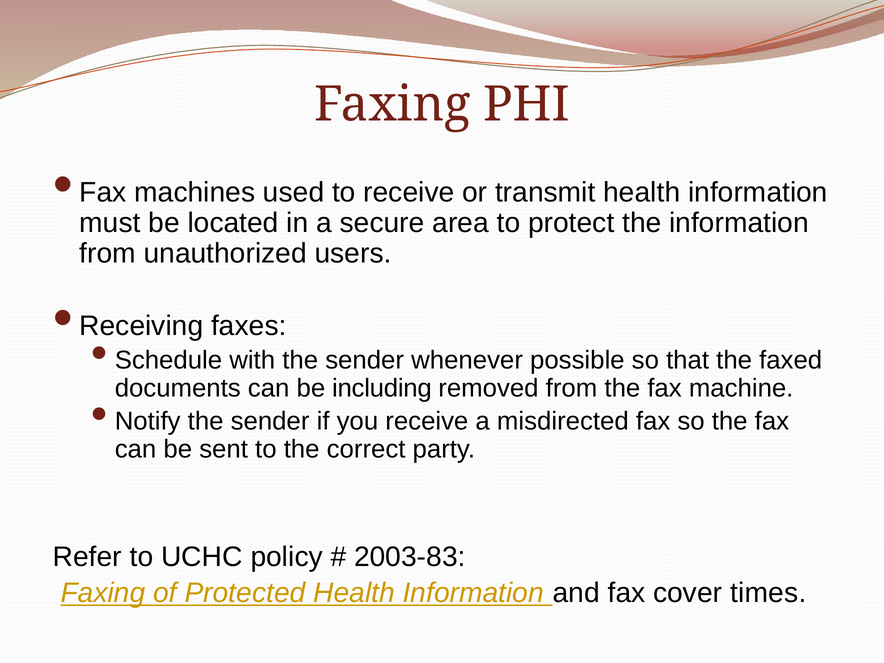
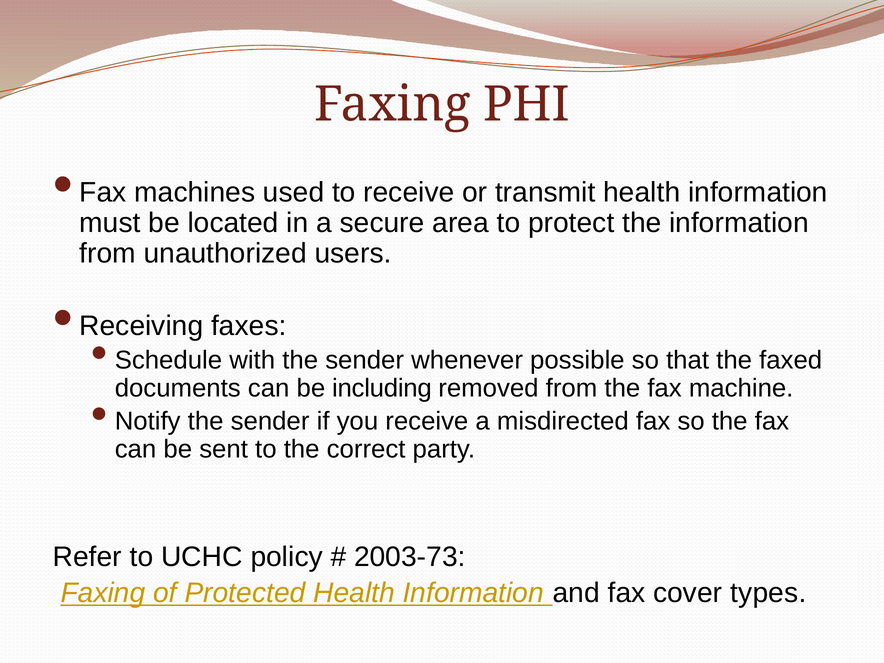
2003-83: 2003-83 -> 2003-73 (410, 557)
times: times -> types (768, 593)
